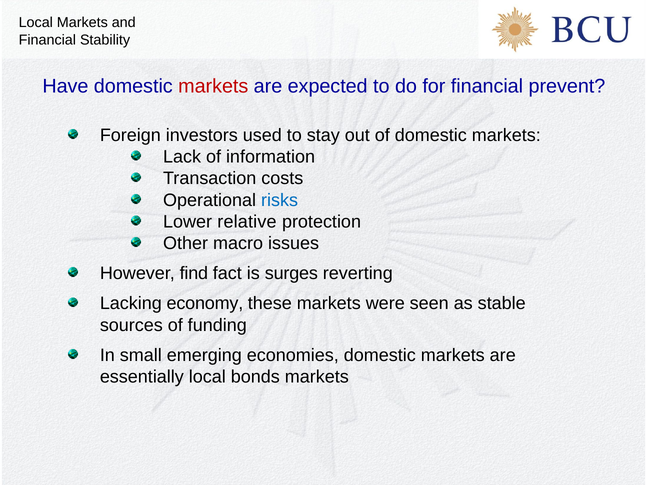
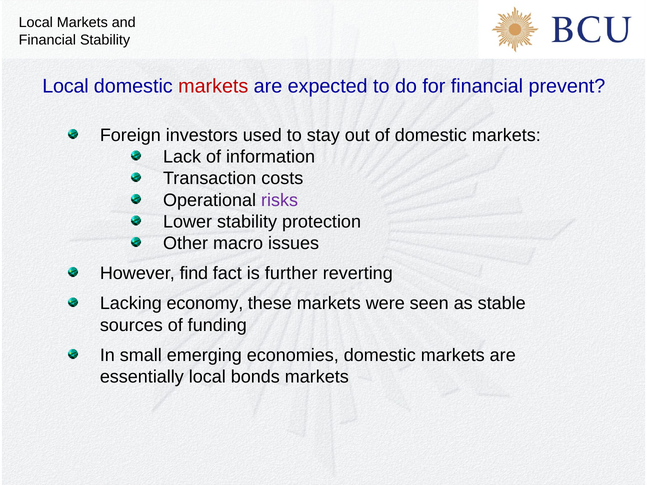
Have: Have -> Local (66, 86)
risks colour: blue -> purple (280, 200)
Lower relative: relative -> stability (247, 222)
surges: surges -> further (291, 274)
